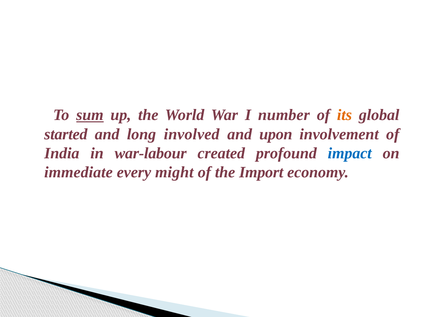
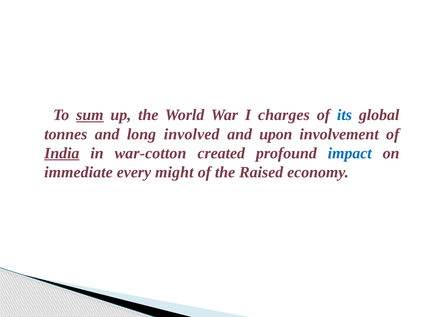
number: number -> charges (284, 115)
its colour: orange -> blue (344, 115)
started: started -> tonnes (66, 134)
India underline: none -> present (62, 153)
war-labour: war-labour -> war-cotton (150, 153)
Import: Import -> Raised (261, 172)
